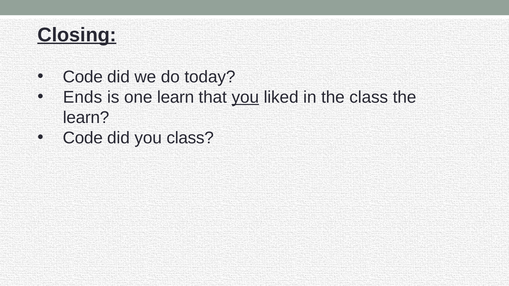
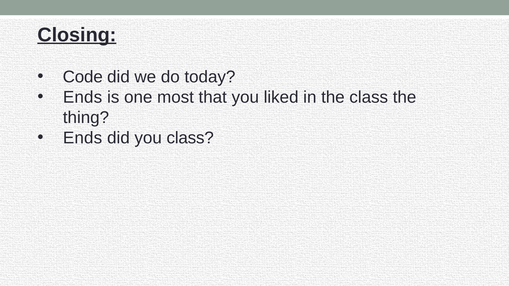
one learn: learn -> most (176, 97)
you underline: present -> none (245, 97)
learn: learn -> thing (86, 118)
Code: Code -> Ends (83, 138)
